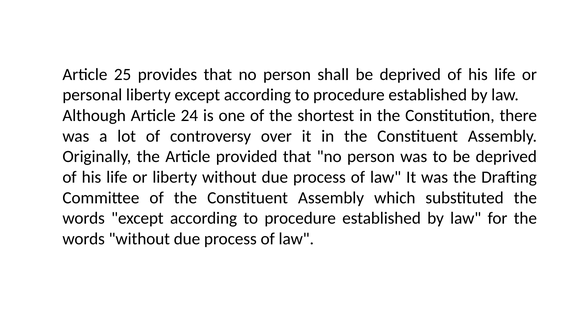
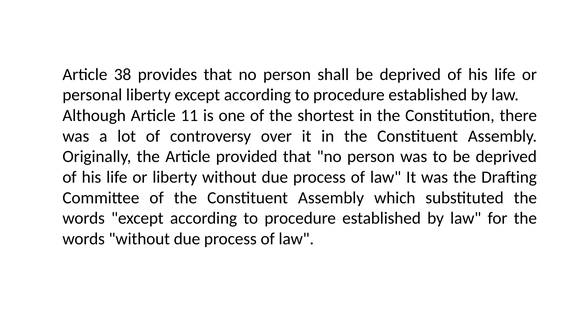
25: 25 -> 38 (123, 74)
24: 24 -> 11 (189, 115)
